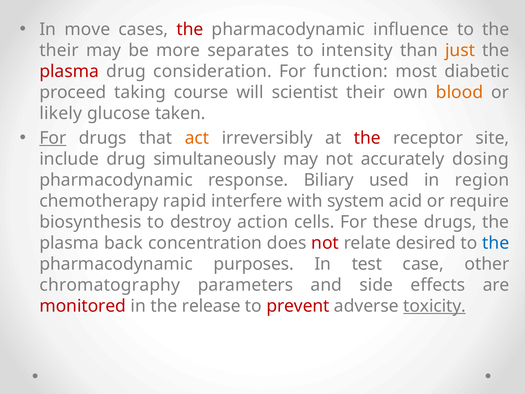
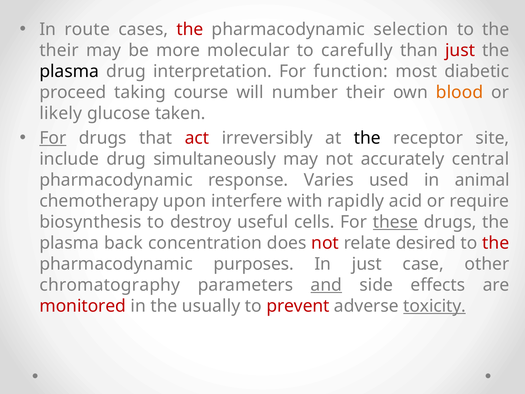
move: move -> route (87, 29)
influence: influence -> selection (411, 29)
separates: separates -> molecular (248, 50)
intensity: intensity -> carefully (357, 50)
just colour: orange -> red (460, 50)
plasma colour: red -> black (69, 71)
consideration: consideration -> interpretation (213, 71)
scientist: scientist -> number (305, 92)
act colour: orange -> red (197, 138)
the colour: red -> black (367, 138)
dosing: dosing -> central (481, 159)
Biliary: Biliary -> Varies (329, 180)
region: region -> animal (482, 180)
rapid: rapid -> upon (185, 201)
system: system -> rapidly (356, 201)
action: action -> useful (263, 222)
these underline: none -> present (395, 222)
the colour: blue -> red (496, 243)
In test: test -> just (367, 264)
and underline: none -> present (326, 285)
release: release -> usually (211, 306)
